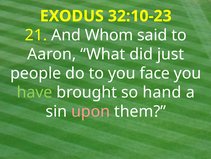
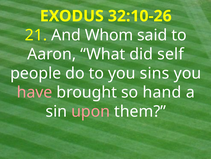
32:10-23: 32:10-23 -> 32:10-26 (140, 16)
just: just -> self (171, 54)
face: face -> sins (155, 73)
have colour: light green -> pink (35, 92)
